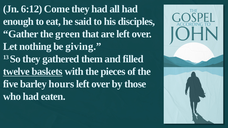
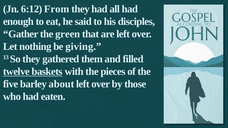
Come: Come -> From (57, 9)
hours: hours -> about (61, 84)
